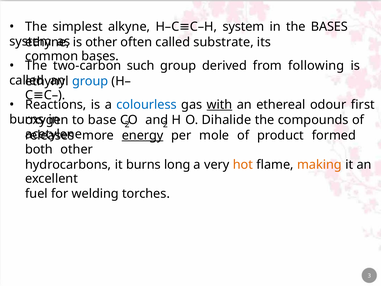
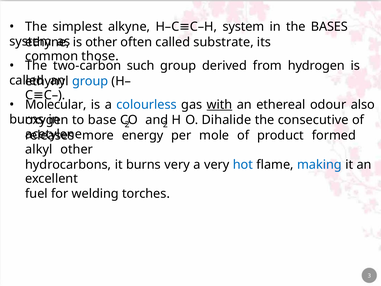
common bases: bases -> those (100, 56)
following: following -> hydrogen (316, 66)
Reactions: Reactions -> Molecular (56, 105)
first: first -> also (363, 105)
compounds: compounds -> consecutive (313, 120)
energy underline: present -> none (143, 135)
both: both -> alkyl (39, 149)
burns long: long -> very (177, 165)
hot colour: orange -> blue (243, 165)
making colour: orange -> blue (319, 165)
